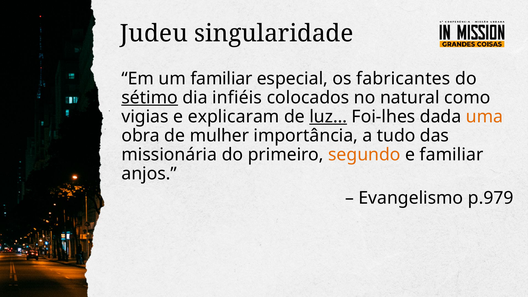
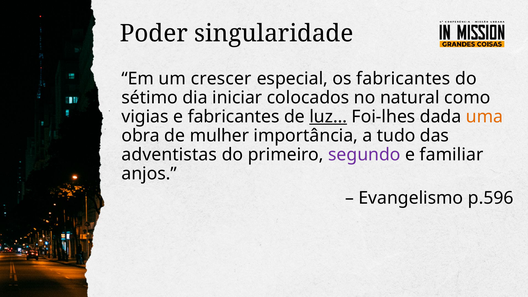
Judeu: Judeu -> Poder (154, 33)
um familiar: familiar -> crescer (221, 79)
sétimo underline: present -> none (150, 98)
infiéis: infiéis -> iniciar (237, 98)
e explicaram: explicaram -> fabricantes (234, 117)
missionária: missionária -> adventistas (169, 155)
segundo colour: orange -> purple (364, 155)
p.979: p.979 -> p.596 (491, 198)
